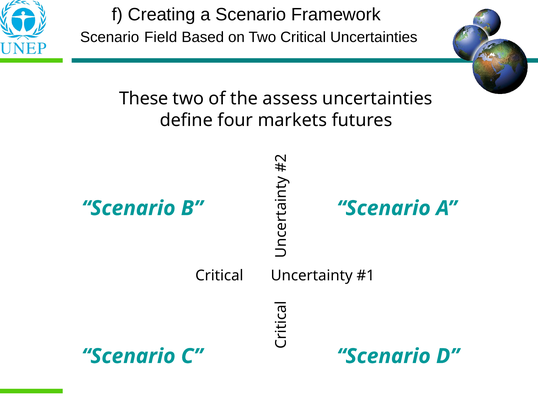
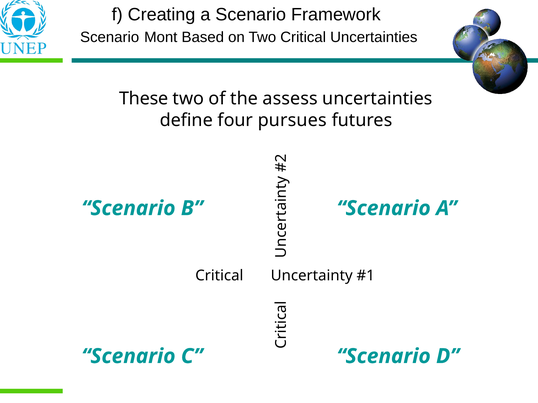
Field: Field -> Mont (161, 37)
markets: markets -> pursues (292, 120)
